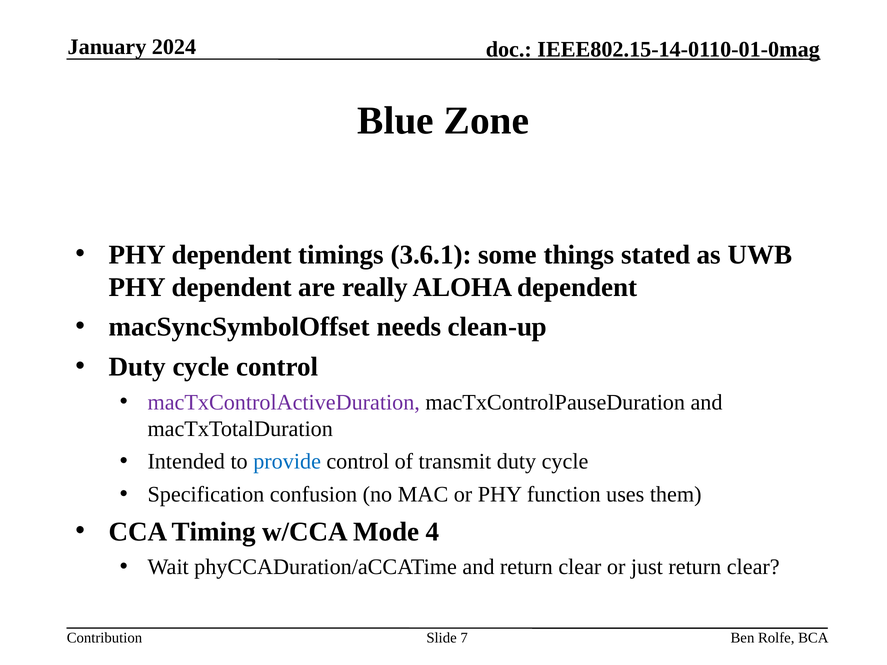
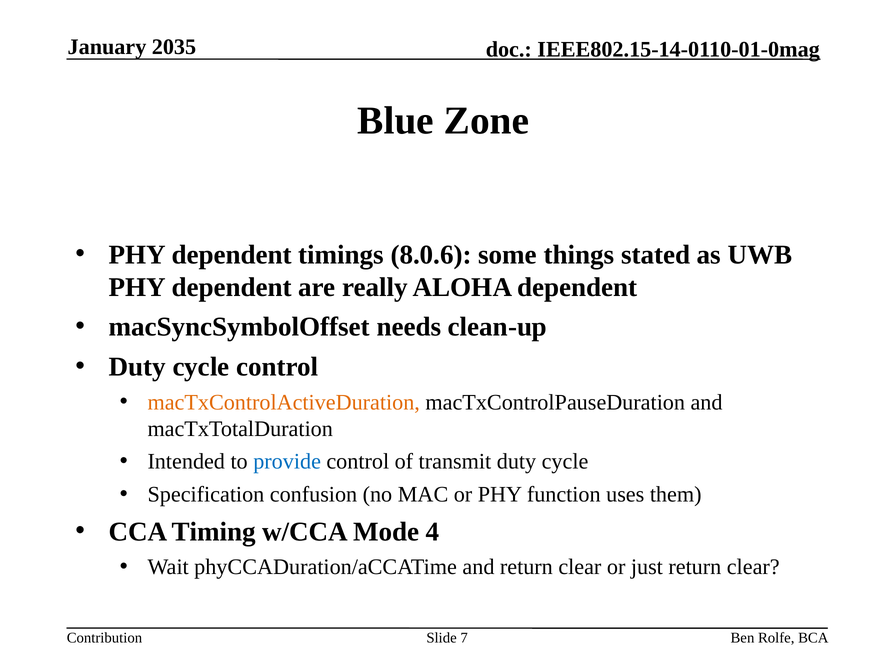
2024: 2024 -> 2035 (174, 47)
3.6.1: 3.6.1 -> 8.0.6 (431, 255)
macTxControlActiveDuration colour: purple -> orange (284, 402)
